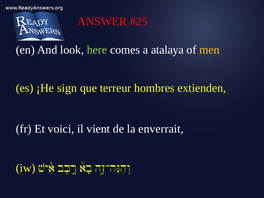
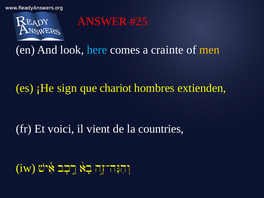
here colour: light green -> light blue (97, 50)
atalaya: atalaya -> crainte (167, 50)
terreur: terreur -> chariot (116, 88)
enverrait: enverrait -> countries (161, 129)
